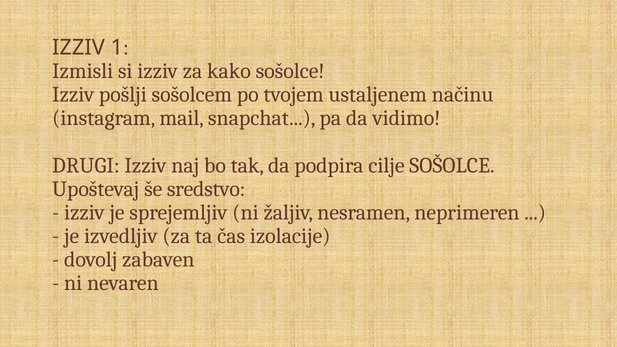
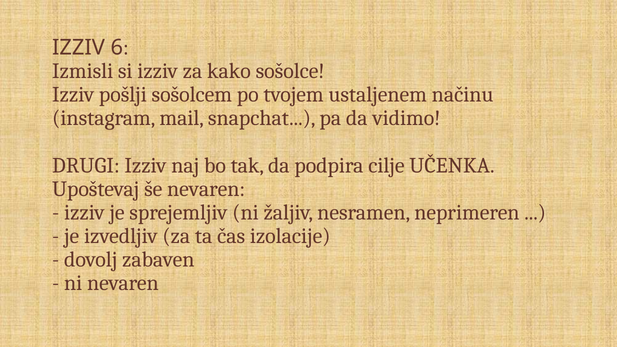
1: 1 -> 6 (117, 47)
cilje SOŠOLCE: SOŠOLCE -> UČENKA (452, 165)
še sredstvo: sredstvo -> nevaren (206, 189)
